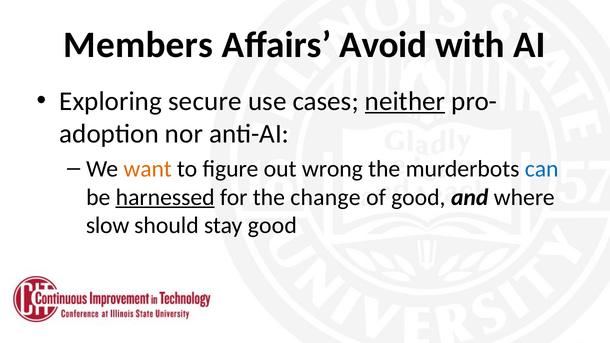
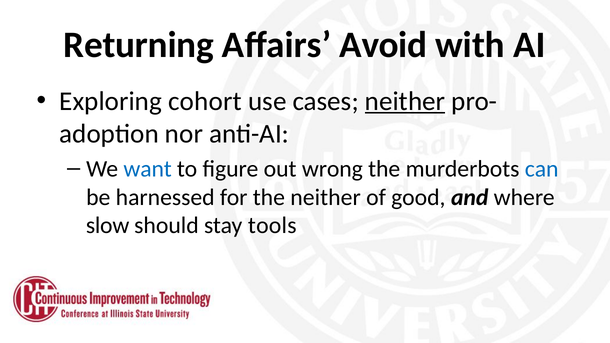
Members: Members -> Returning (139, 45)
secure: secure -> cohort (205, 101)
want colour: orange -> blue (148, 169)
harnessed underline: present -> none (165, 197)
the change: change -> neither (326, 197)
stay good: good -> tools (272, 226)
